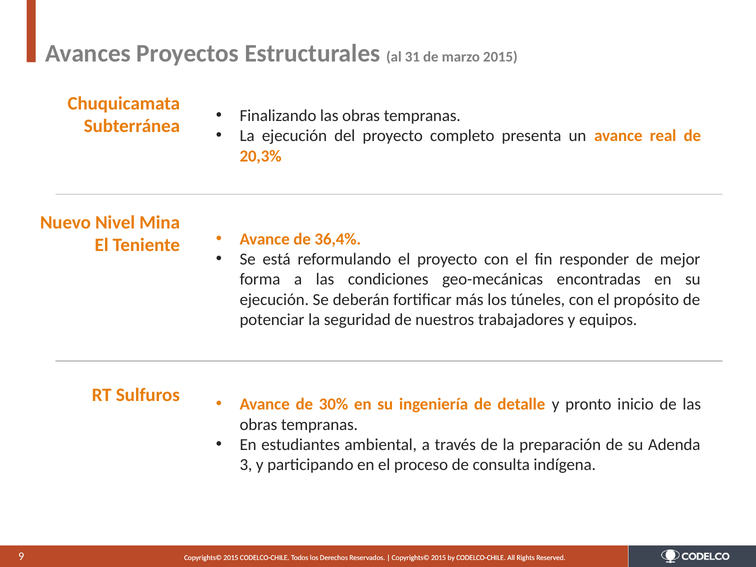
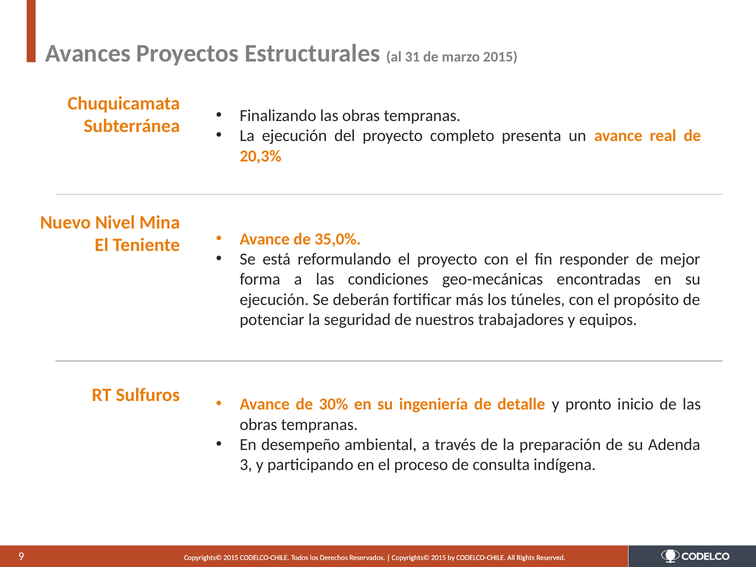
36,4%: 36,4% -> 35,0% (338, 239)
estudiantes: estudiantes -> desempeño (301, 445)
